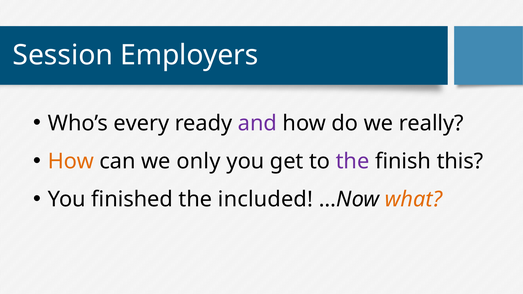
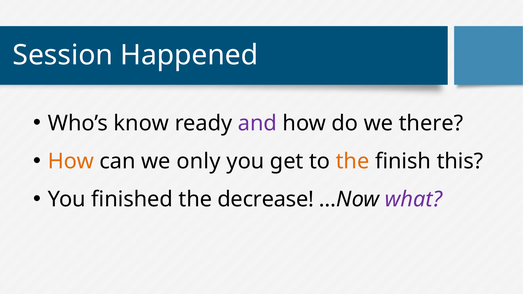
Employers: Employers -> Happened (189, 55)
every: every -> know (141, 123)
really: really -> there (431, 123)
the colour: purple -> orange (353, 161)
included: included -> decrease (266, 200)
what colour: orange -> purple (414, 200)
